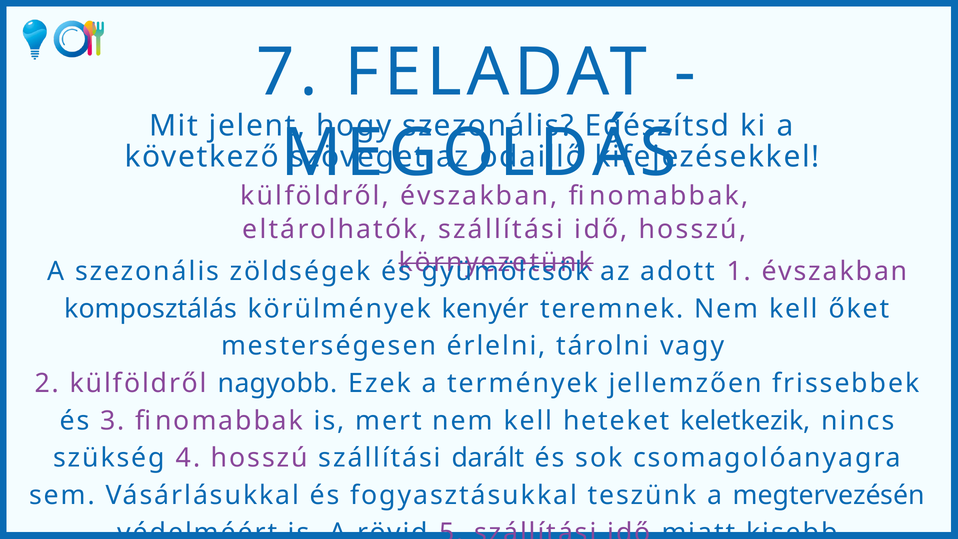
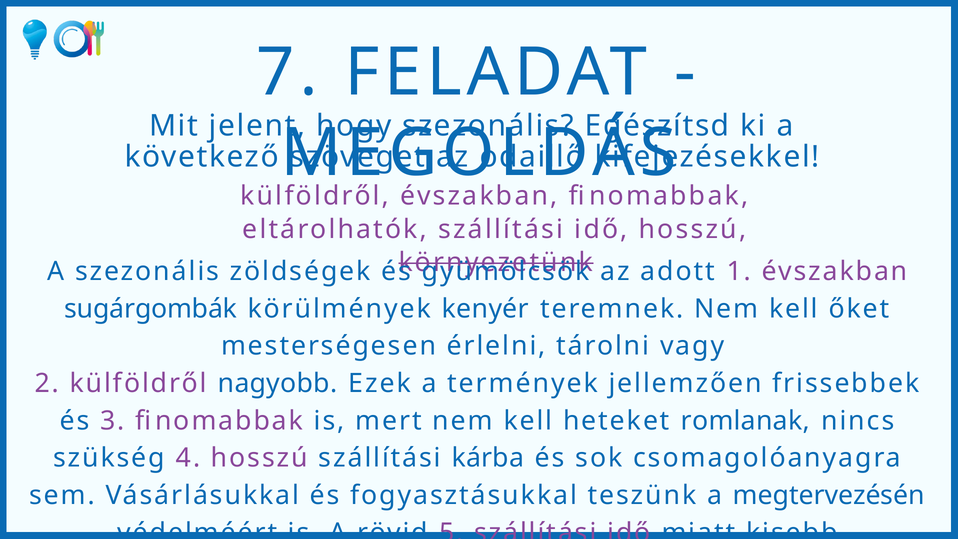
komposztálás: komposztálás -> sugárgombák (151, 309)
heteket keletkezik: keletkezik -> romlanak (745, 421)
darált: darált -> kárba (488, 458)
